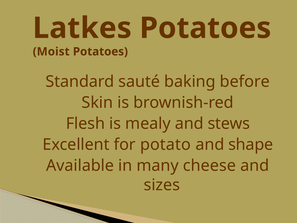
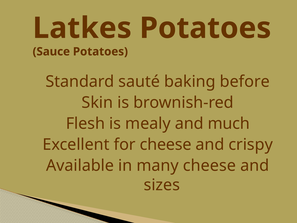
Moist: Moist -> Sauce (51, 52)
stews: stews -> much (229, 123)
for potato: potato -> cheese (166, 144)
shape: shape -> crispy (251, 144)
